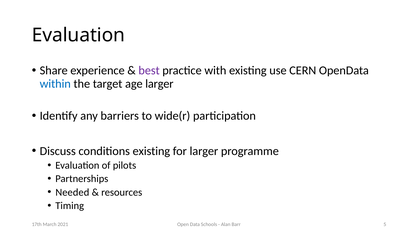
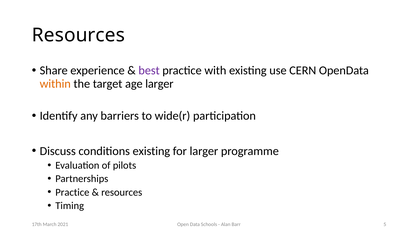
Evaluation: Evaluation -> Resources (78, 35)
within colour: blue -> orange (55, 84)
Needed: Needed -> Practice (72, 192)
